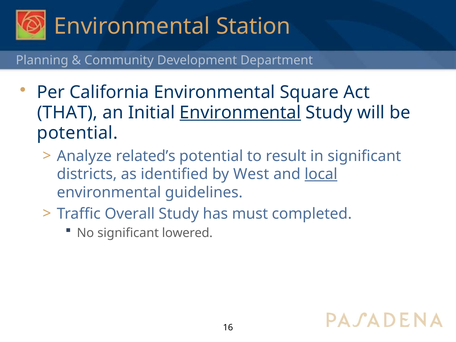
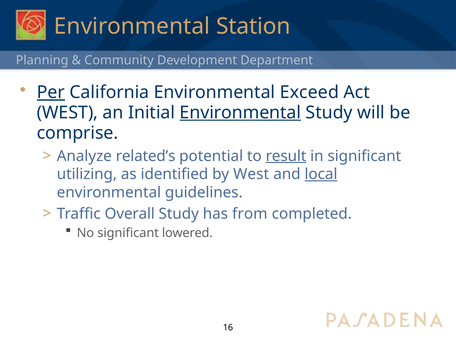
Per underline: none -> present (51, 92)
Square: Square -> Exceed (309, 92)
THAT: THAT -> WEST (67, 113)
potential: potential -> comprise (78, 133)
result underline: none -> present (286, 156)
districts: districts -> utilizing (87, 174)
must: must -> from (250, 214)
